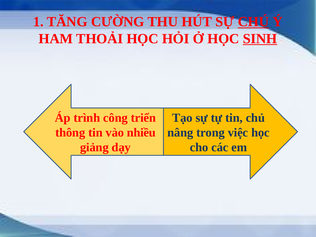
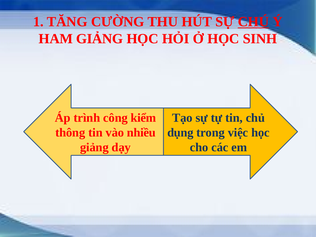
HAM THOẢI: THOẢI -> GIẢNG (100, 39)
SINH underline: present -> none (260, 39)
triển: triển -> kiểm (143, 118)
nâng: nâng -> dụng (180, 133)
